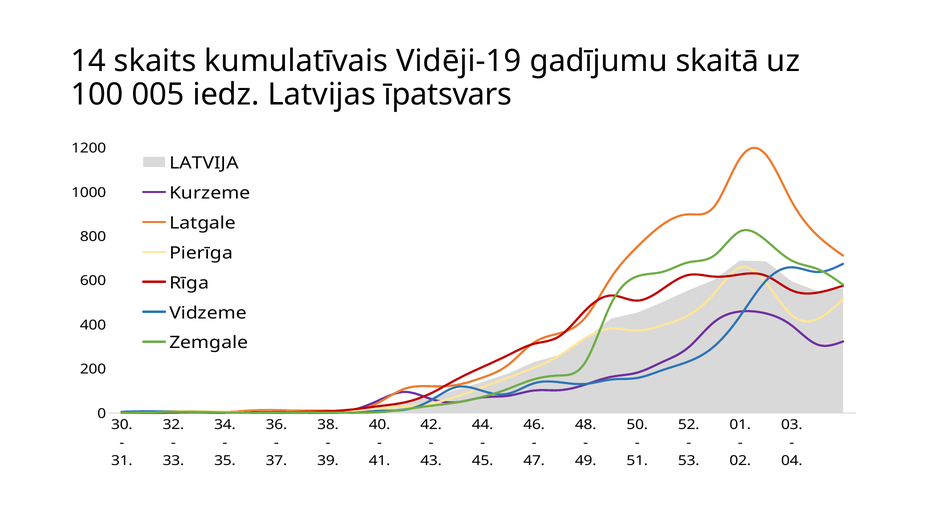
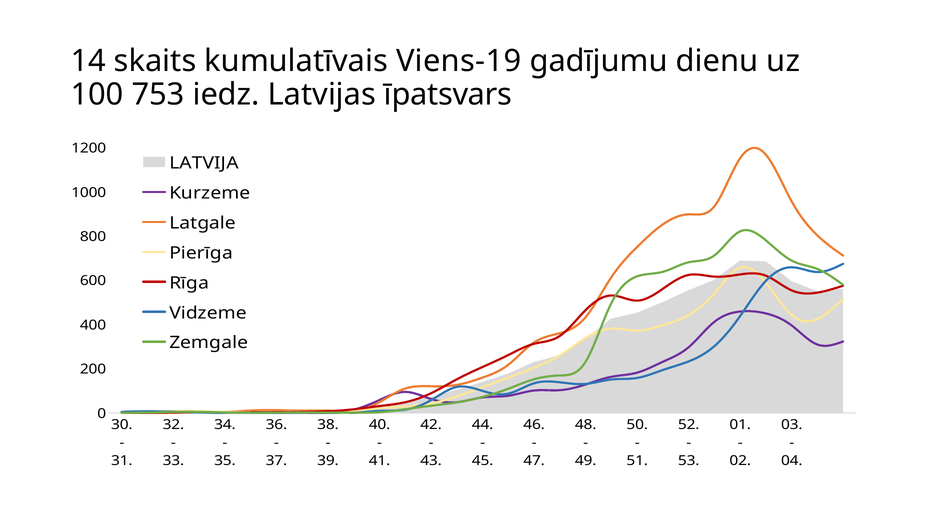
Vidēji-19: Vidēji-19 -> Viens-19 (459, 61)
skaitā: skaitā -> dienu (717, 61)
005: 005 -> 753 (158, 95)
